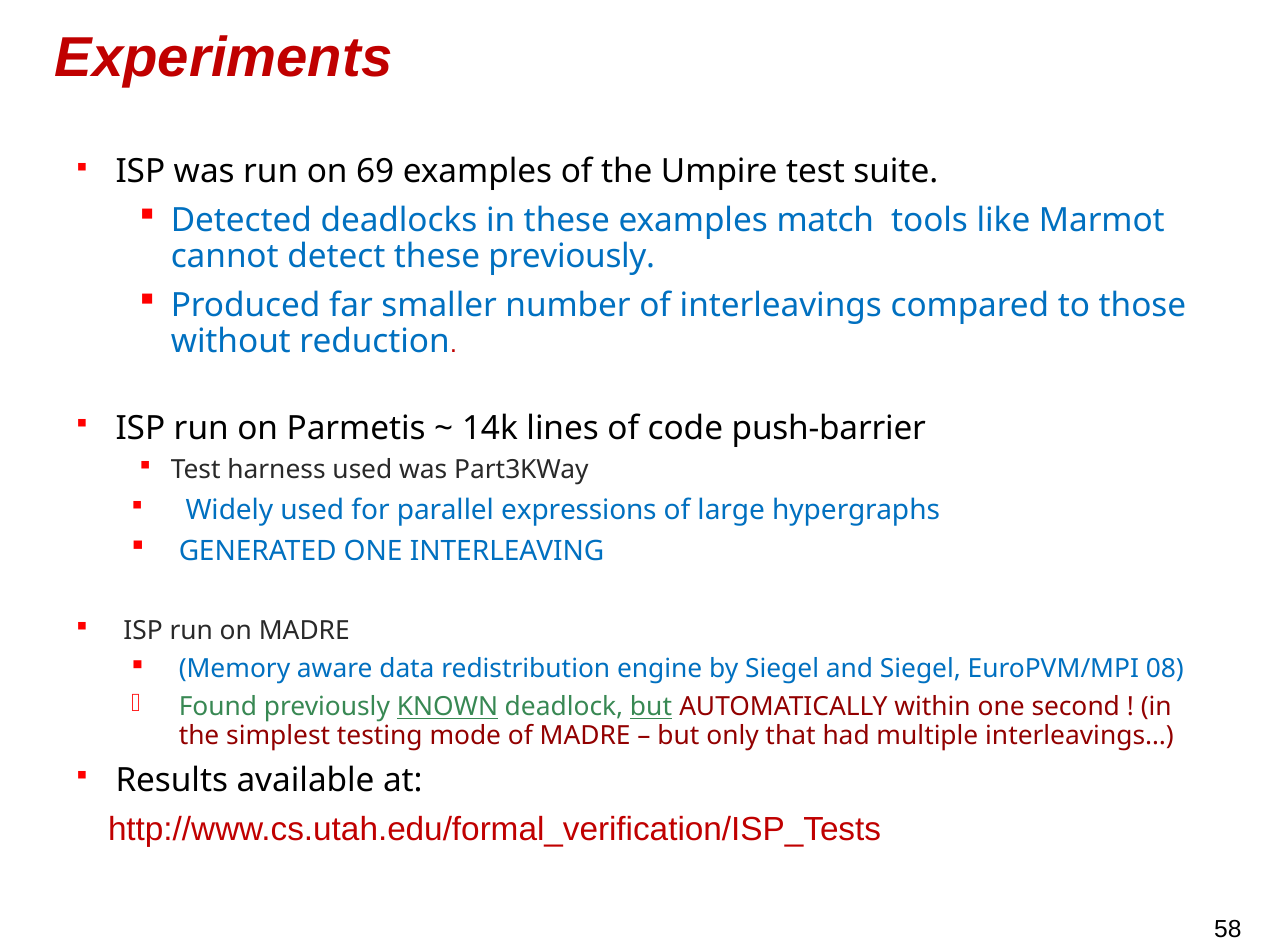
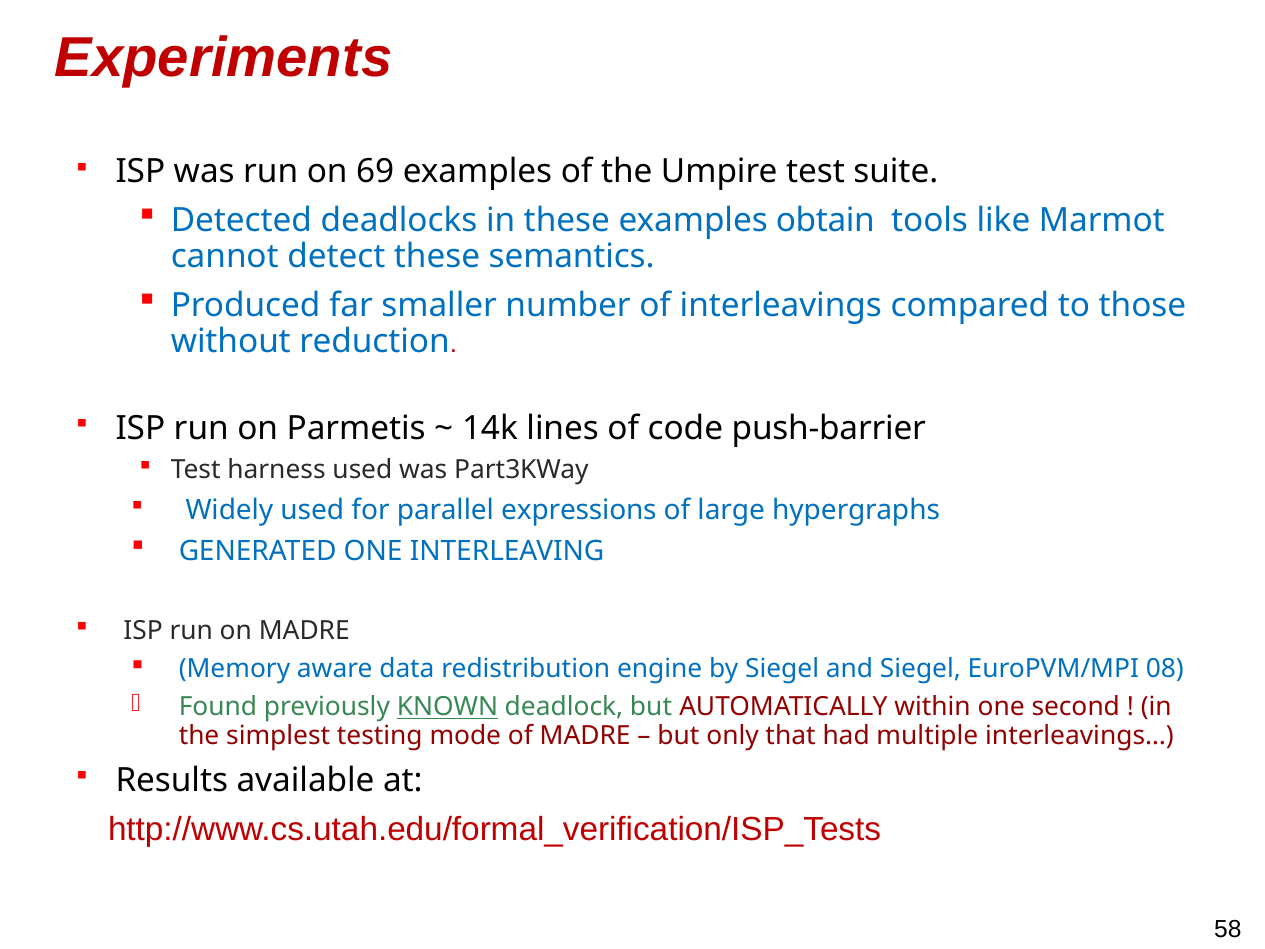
match: match -> obtain (825, 220)
these previously: previously -> semantics (572, 257)
but underline: present -> none (651, 707)
